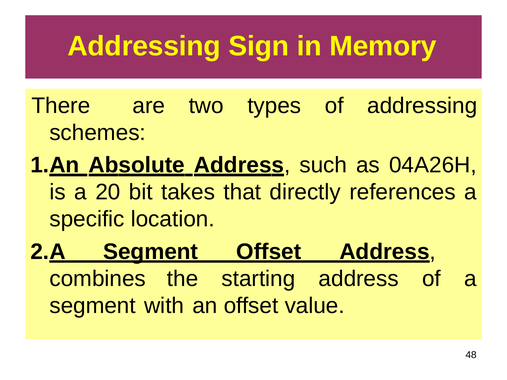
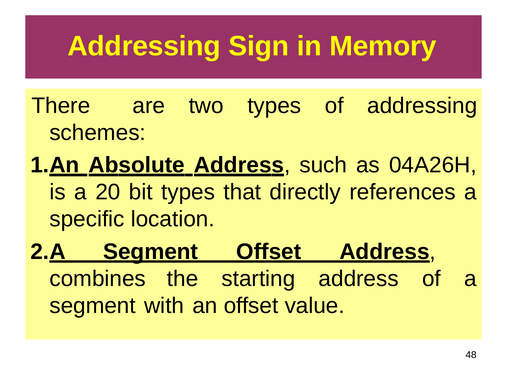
bit takes: takes -> types (188, 192)
